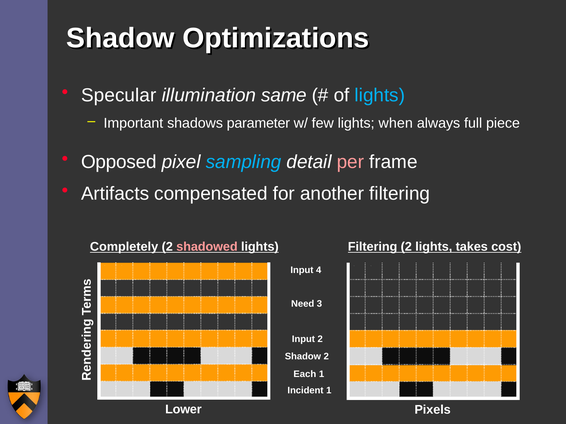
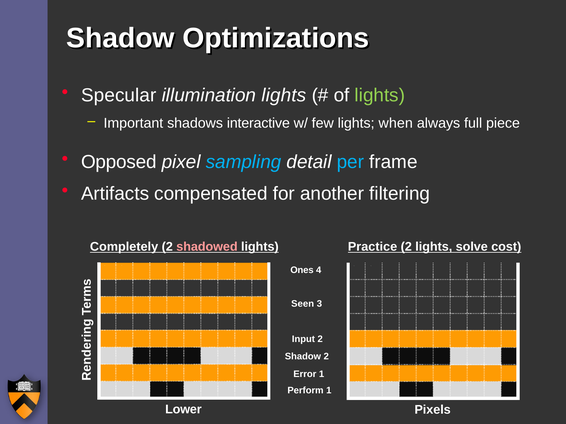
illumination same: same -> lights (284, 95)
lights colour: light blue -> light green (380, 95)
parameter: parameter -> interactive (258, 123)
per colour: pink -> light blue (350, 162)
lights Filtering: Filtering -> Practice (373, 247)
takes: takes -> solve (472, 247)
Input: Input -> Ones (302, 271)
Need: Need -> Seen (303, 304)
Each: Each -> Error (305, 375)
Incident: Incident -> Perform (306, 391)
